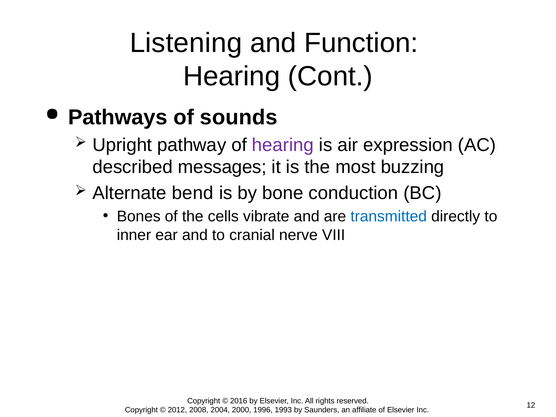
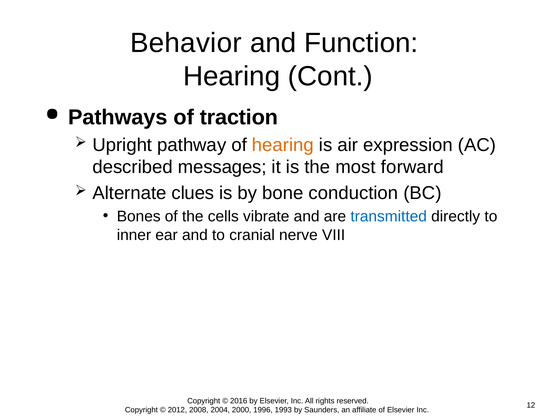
Listening: Listening -> Behavior (186, 43)
sounds: sounds -> traction (239, 117)
hearing colour: purple -> orange (283, 145)
buzzing: buzzing -> forward (412, 167)
bend: bend -> clues (193, 193)
